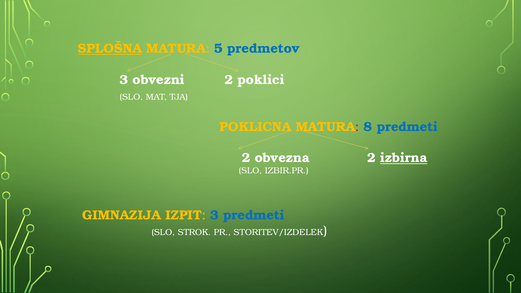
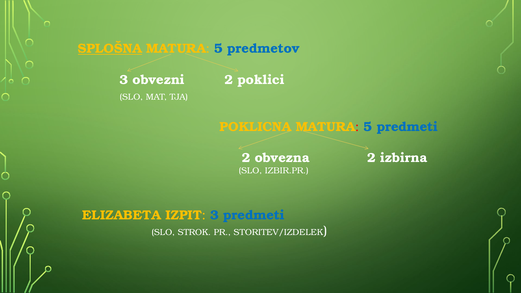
POKLICNA MATURA 8: 8 -> 5 (368, 127)
izbirna underline: present -> none (404, 158)
GIMNAZIJA: GIMNAZIJA -> ELIZABETA (122, 215)
